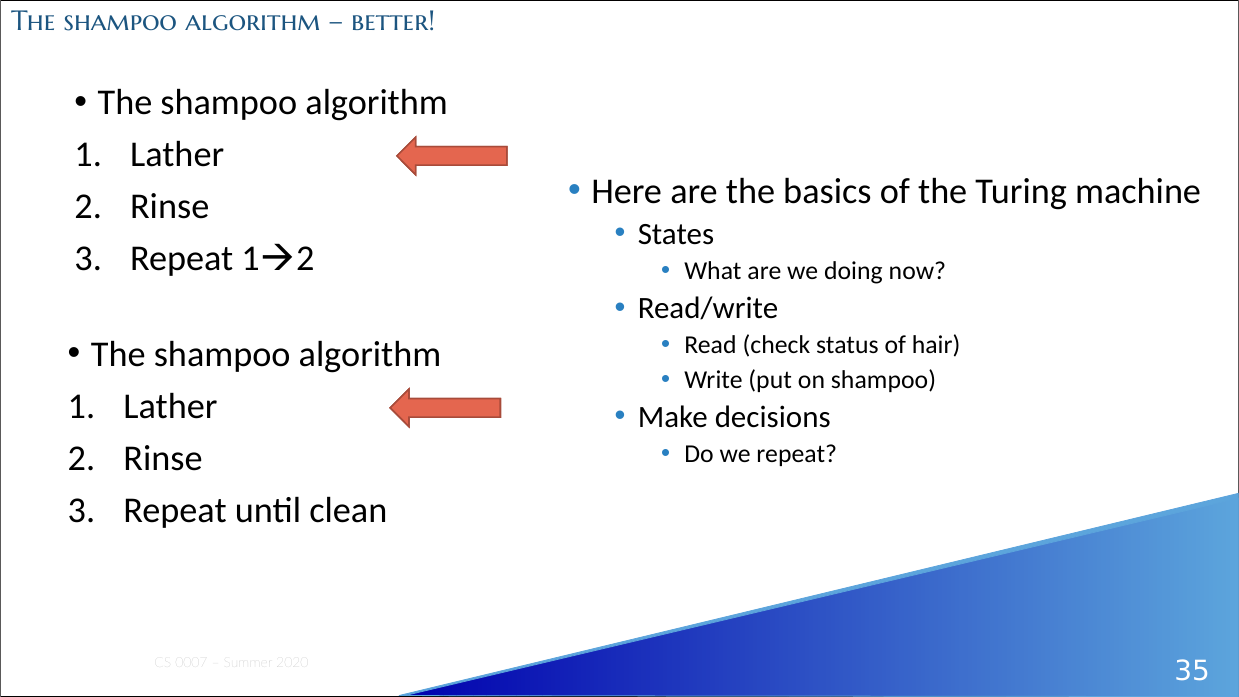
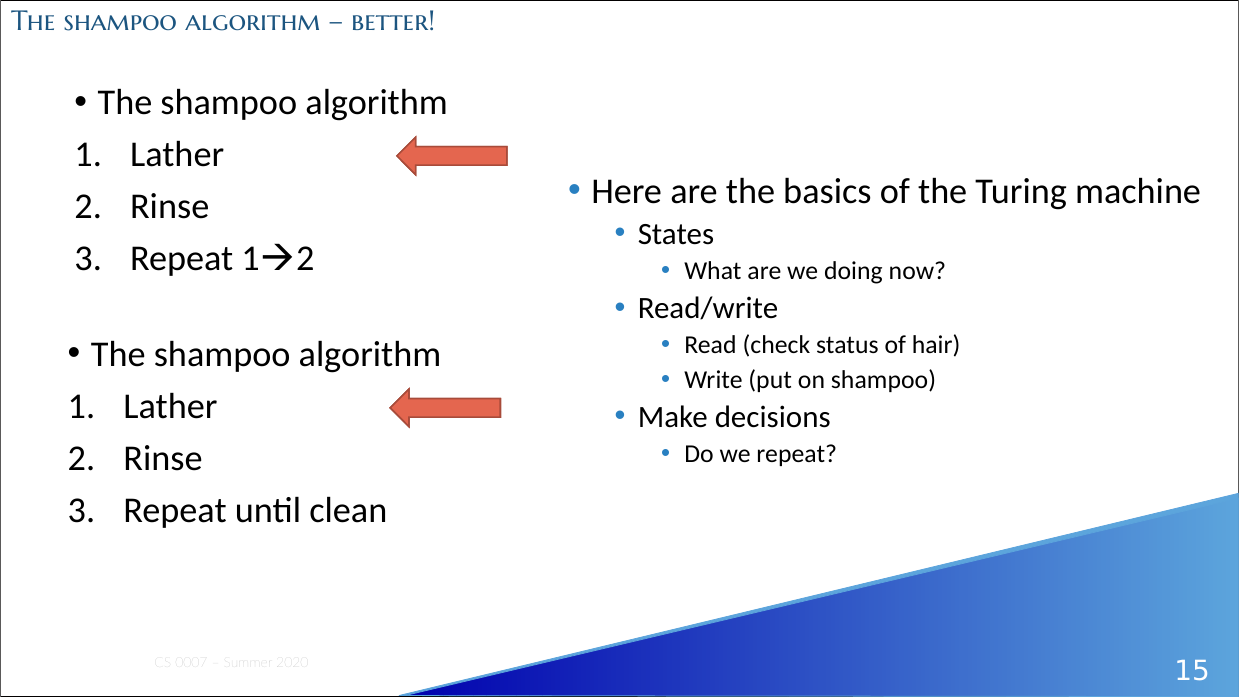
35: 35 -> 15 (1192, 671)
